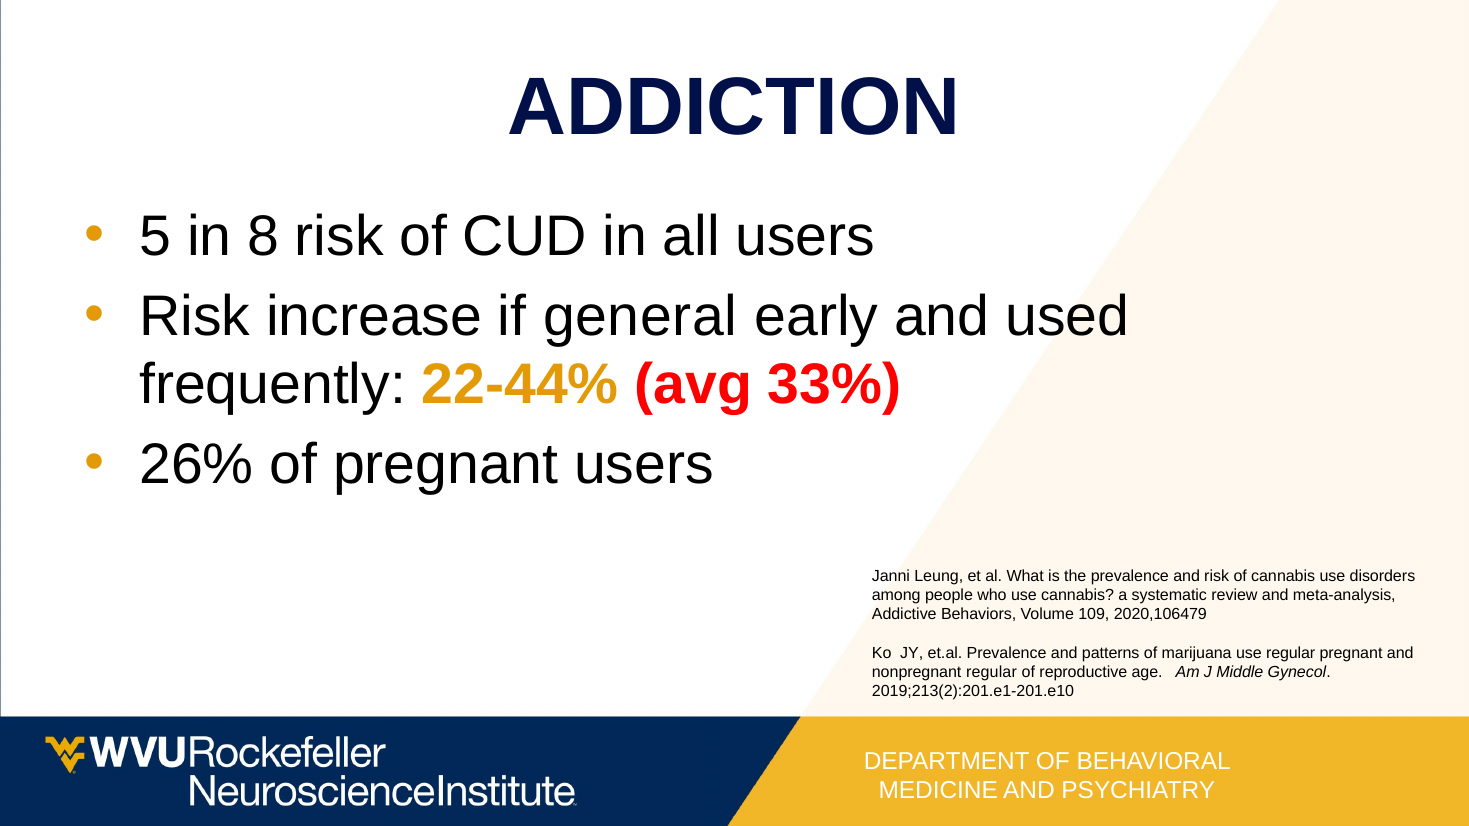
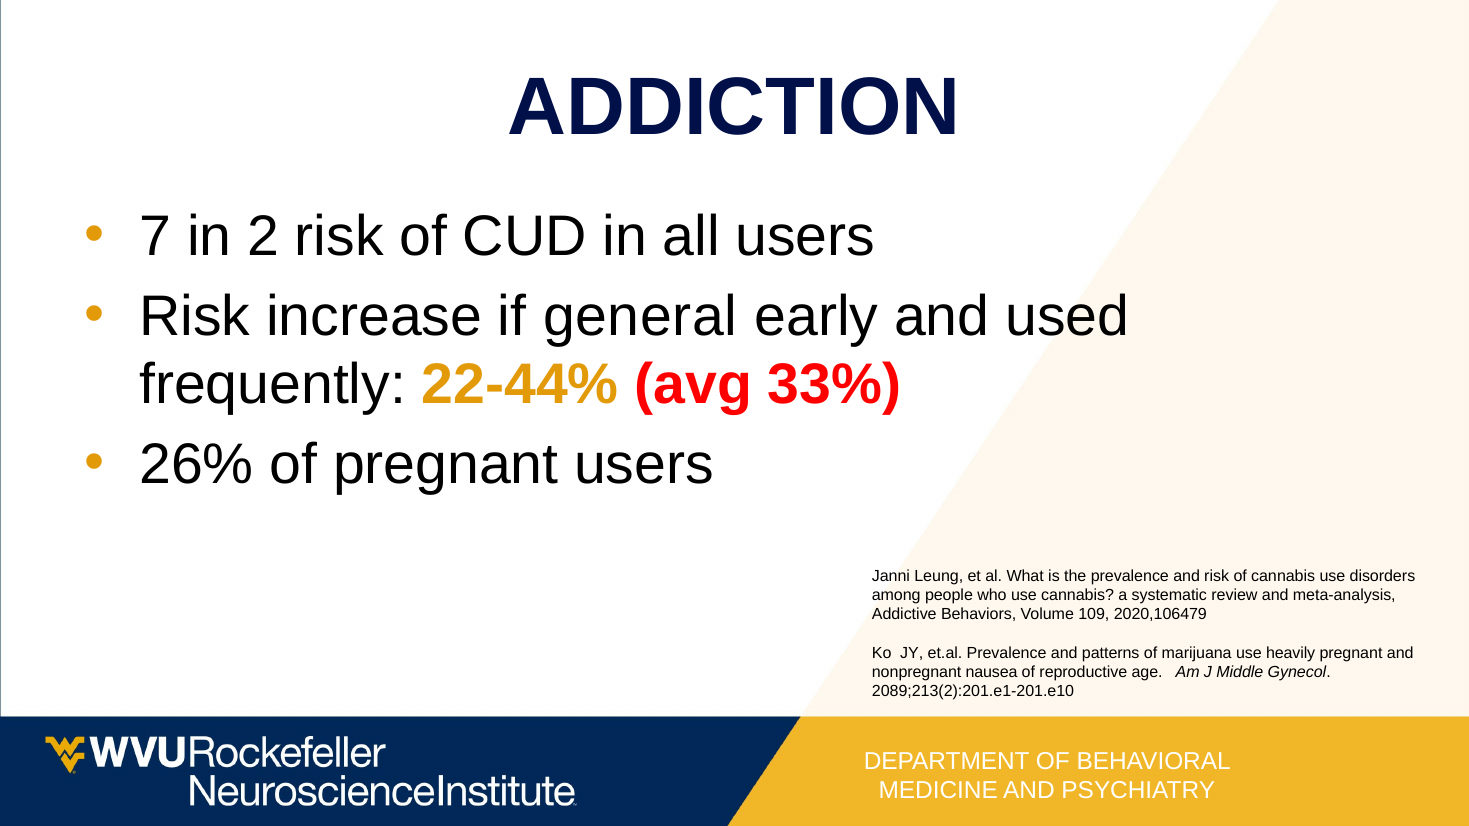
5: 5 -> 7 (155, 237)
8: 8 -> 2 (263, 237)
use regular: regular -> heavily (1291, 653)
nonpregnant regular: regular -> nausea (992, 672)
2019;213(2):201.e1-201.e10: 2019;213(2):201.e1-201.e10 -> 2089;213(2):201.e1-201.e10 (973, 691)
